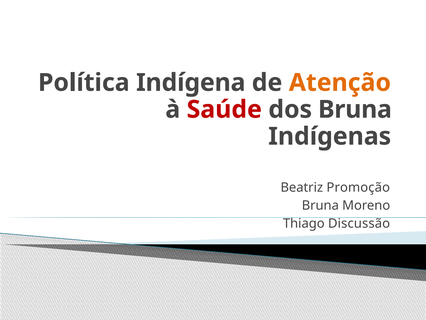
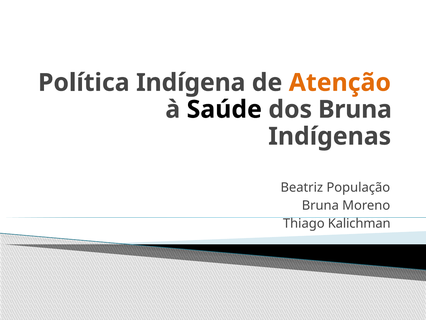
Saúde colour: red -> black (224, 109)
Promoção: Promoção -> População (358, 187)
Discussão: Discussão -> Kalichman (359, 223)
